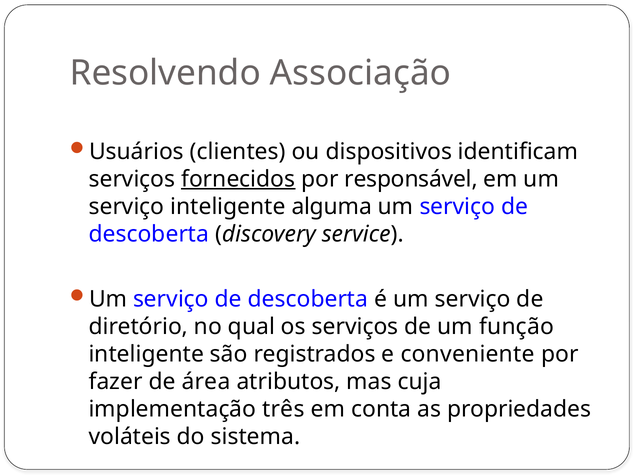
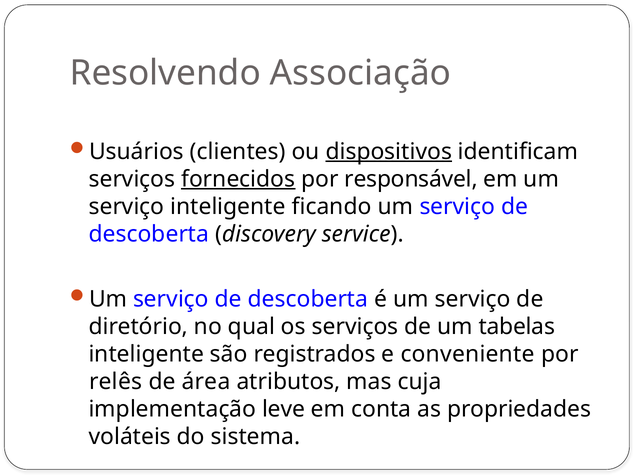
dispositivos underline: none -> present (389, 151)
alguma: alguma -> ficando (332, 206)
função: função -> tabelas (517, 326)
fazer: fazer -> relês (116, 381)
três: três -> leve (284, 409)
